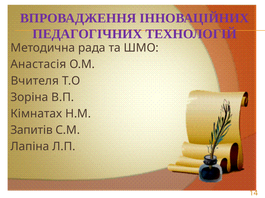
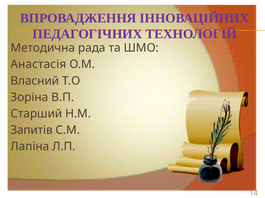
Вчителя: Вчителя -> Власний (35, 81)
Кімнатах: Кімнатах -> Старший (36, 114)
